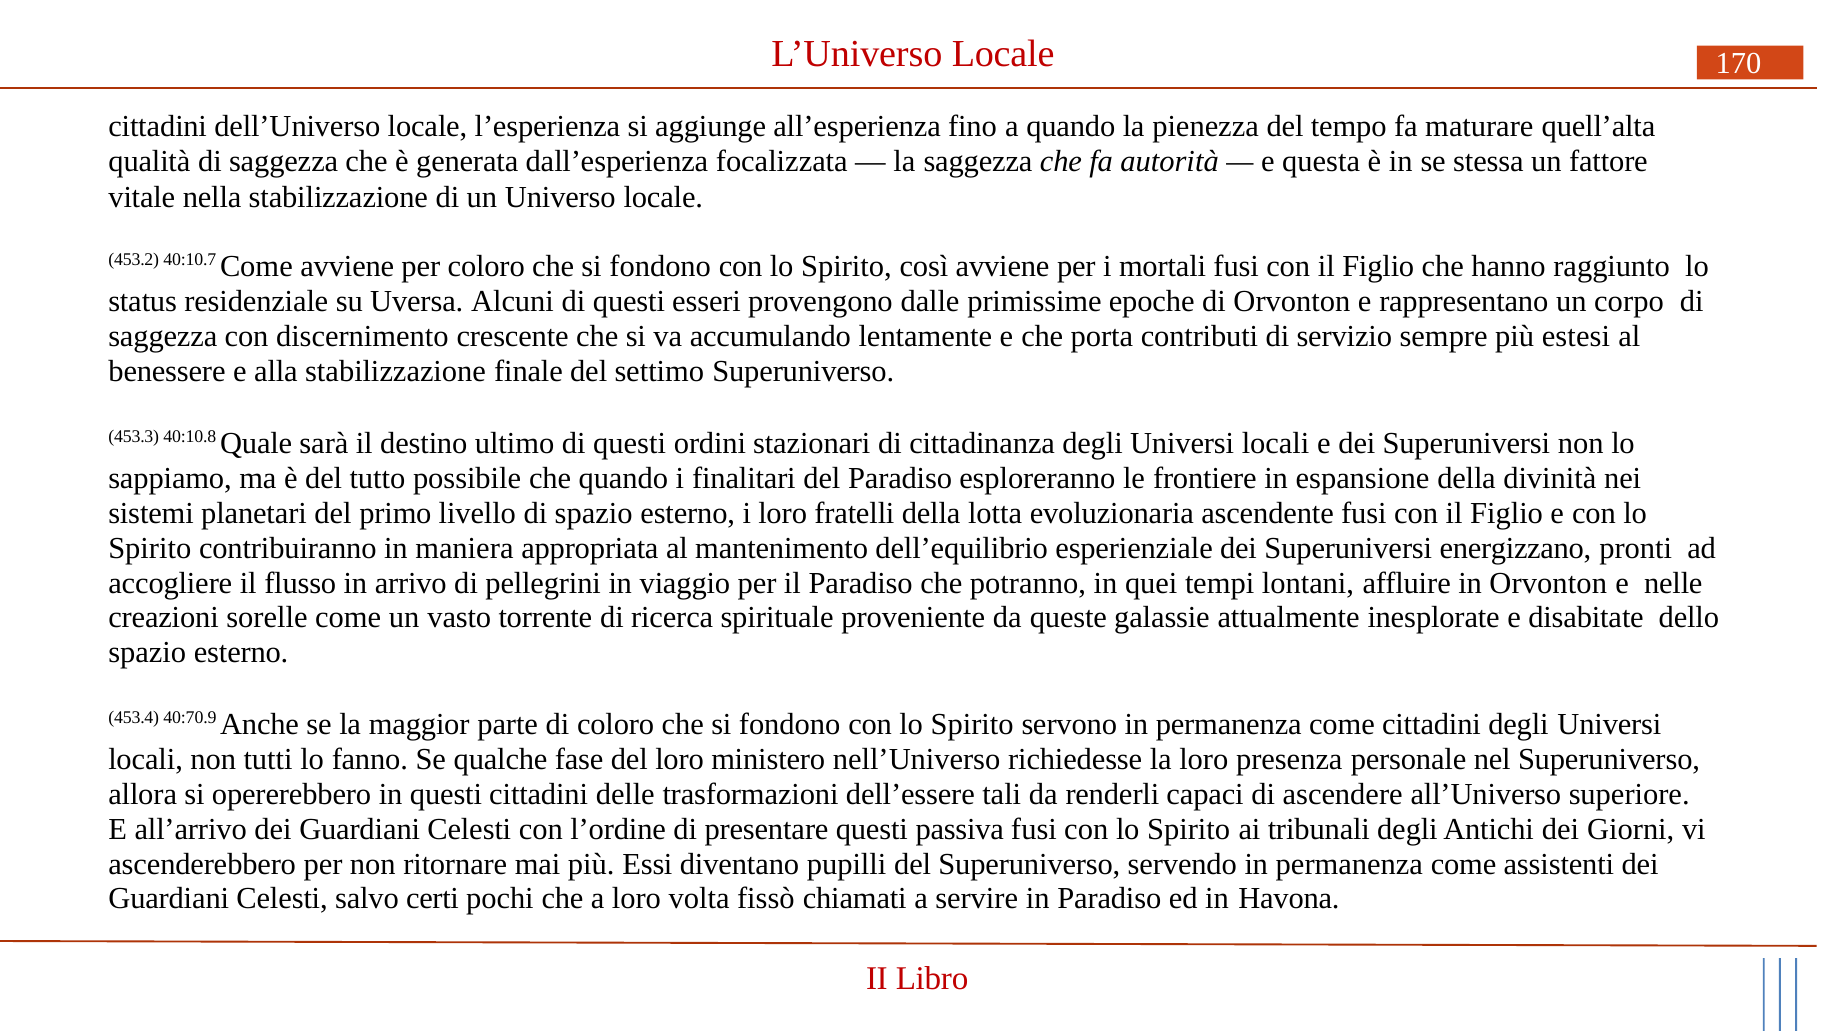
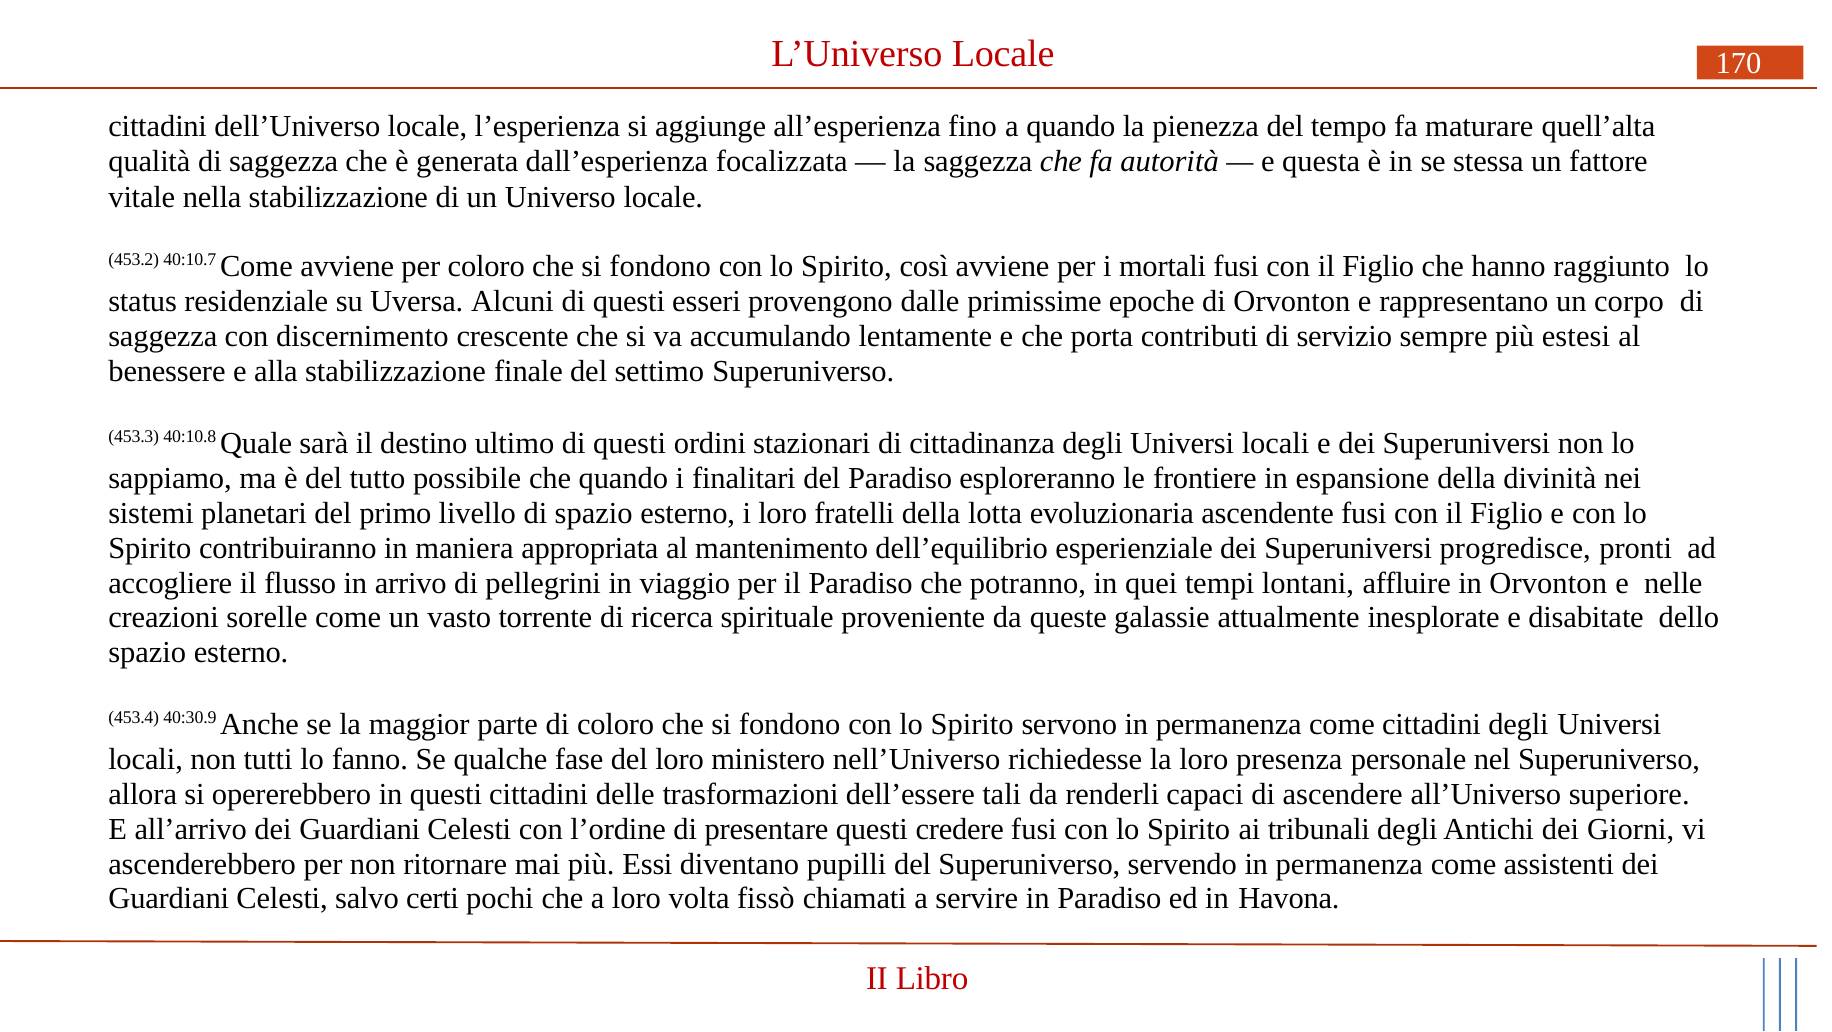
energizzano: energizzano -> progredisce (1515, 548)
40:70.9: 40:70.9 -> 40:30.9 (190, 717)
passiva: passiva -> credere (960, 829)
